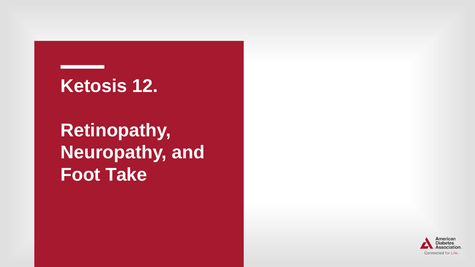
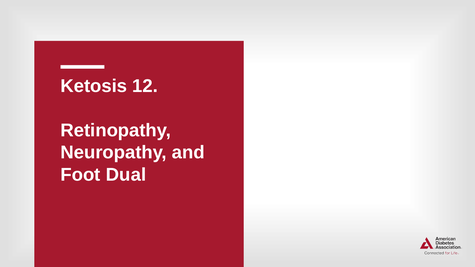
Take: Take -> Dual (126, 175)
